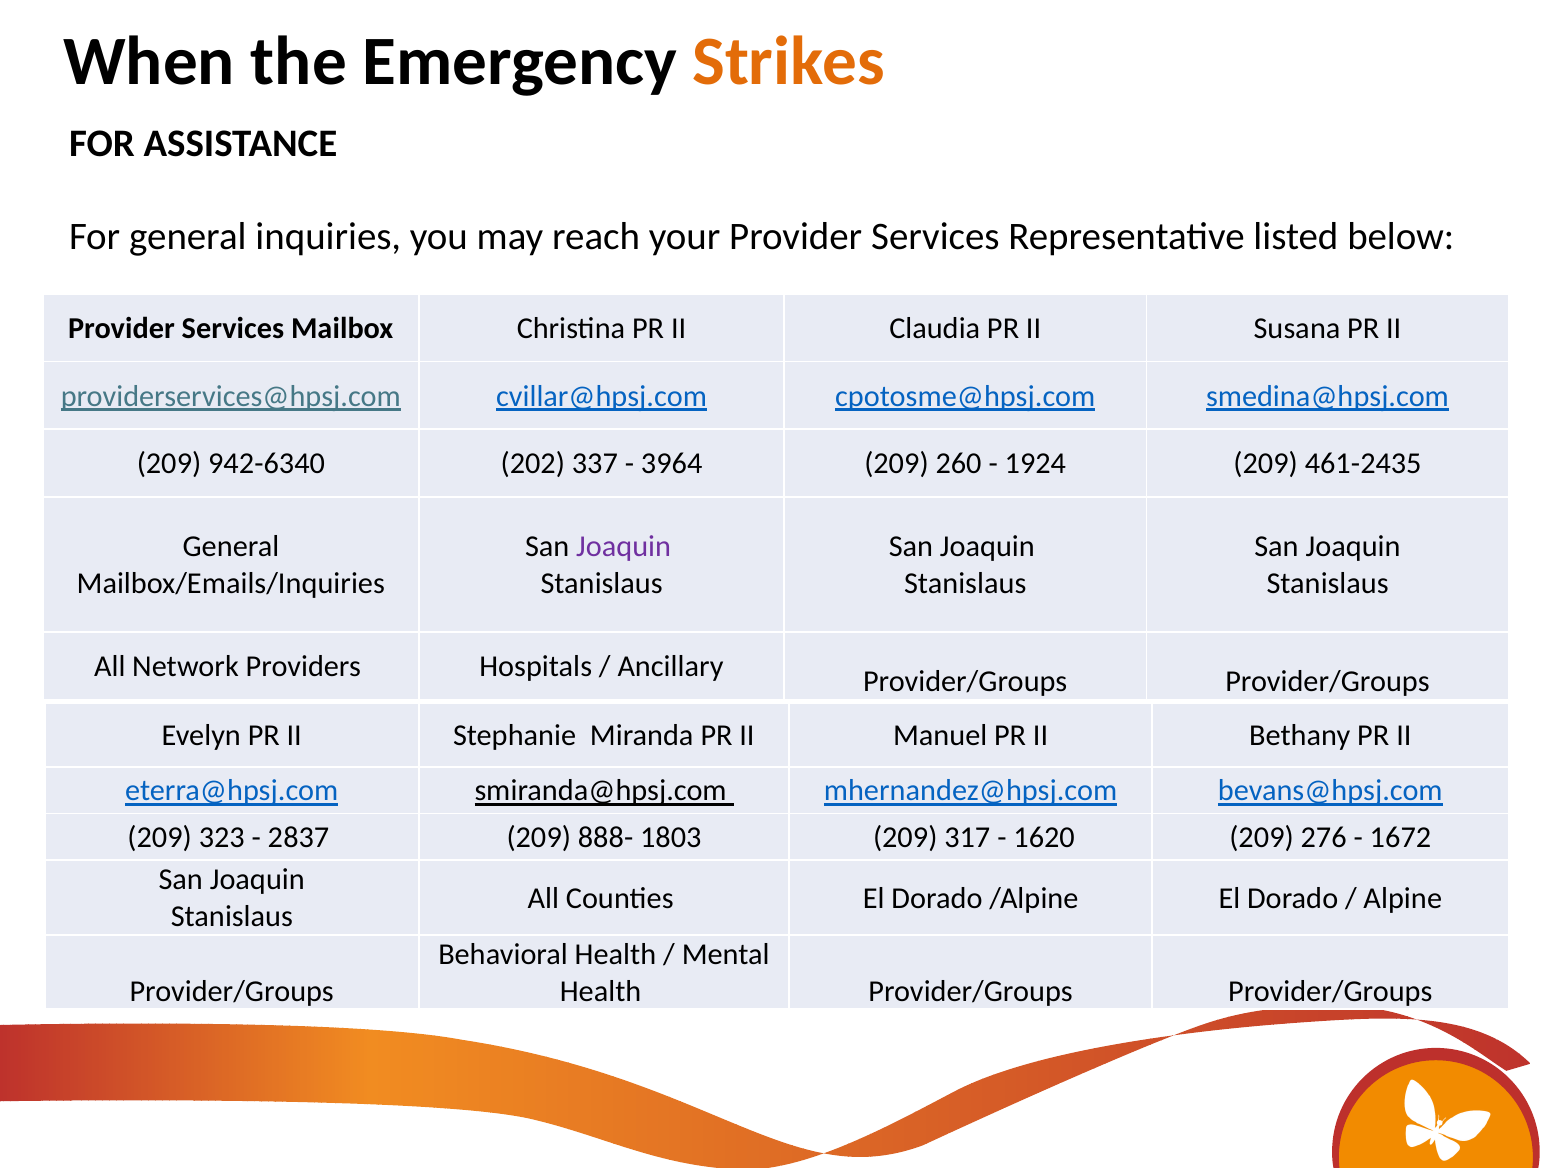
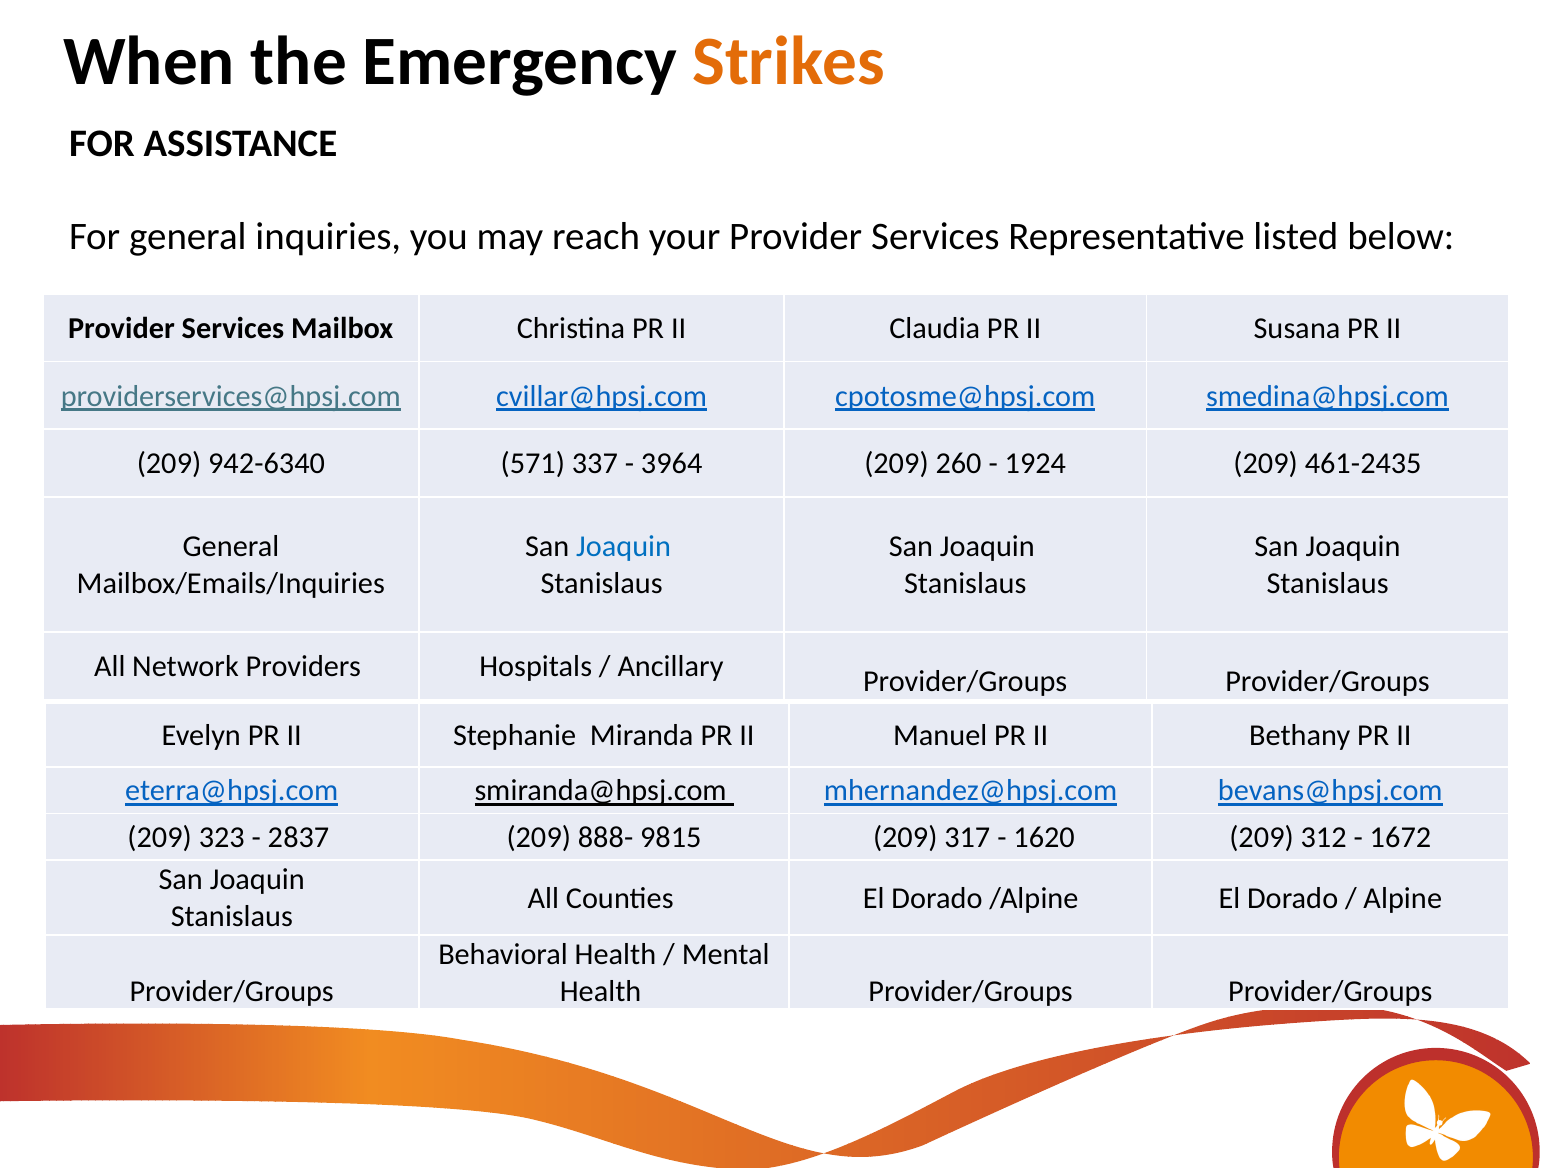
202: 202 -> 571 (533, 464)
Joaquin colour: purple -> blue (624, 547)
1803: 1803 -> 9815 (671, 837)
276: 276 -> 312 (1324, 837)
